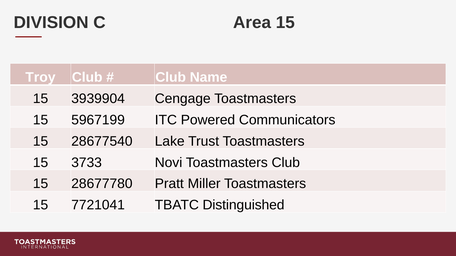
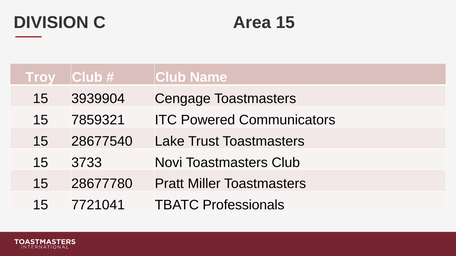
5967199: 5967199 -> 7859321 (98, 120)
Distinguished: Distinguished -> Professionals (243, 205)
